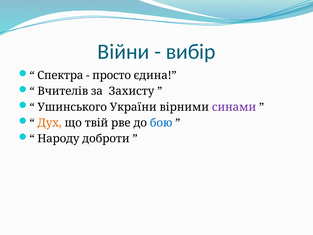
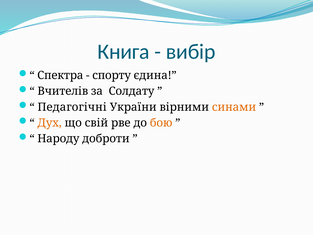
Війни: Війни -> Книга (124, 52)
просто: просто -> спорту (112, 75)
Захисту: Захисту -> Солдату (132, 91)
Ушинського: Ушинського -> Педагогічні (72, 107)
синами colour: purple -> orange (234, 107)
твій: твій -> свій (96, 123)
бою colour: blue -> orange (161, 123)
